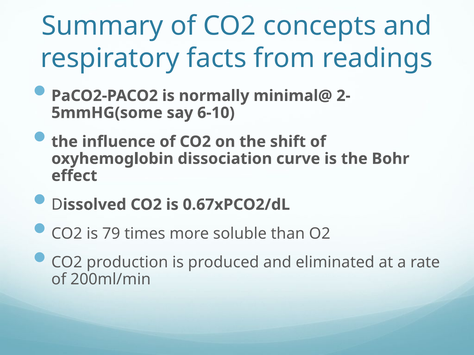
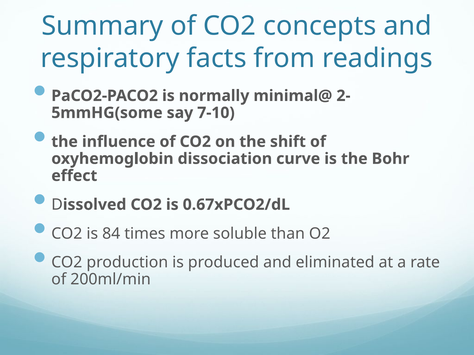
6-10: 6-10 -> 7-10 (216, 113)
79: 79 -> 84 (111, 234)
